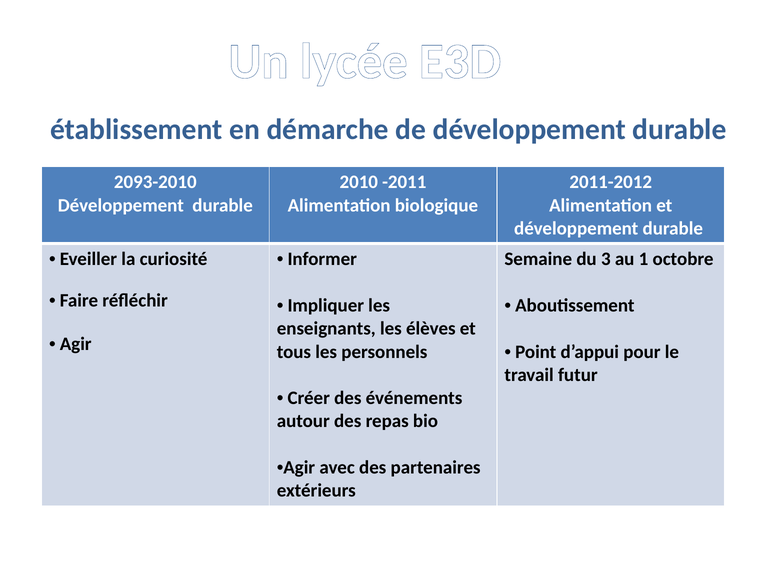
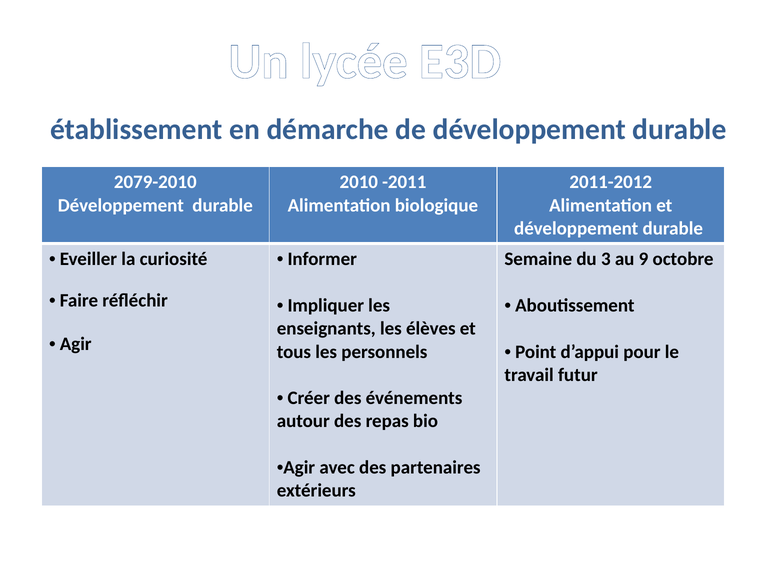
2093-2010: 2093-2010 -> 2079-2010 (155, 182)
1: 1 -> 9 (643, 259)
